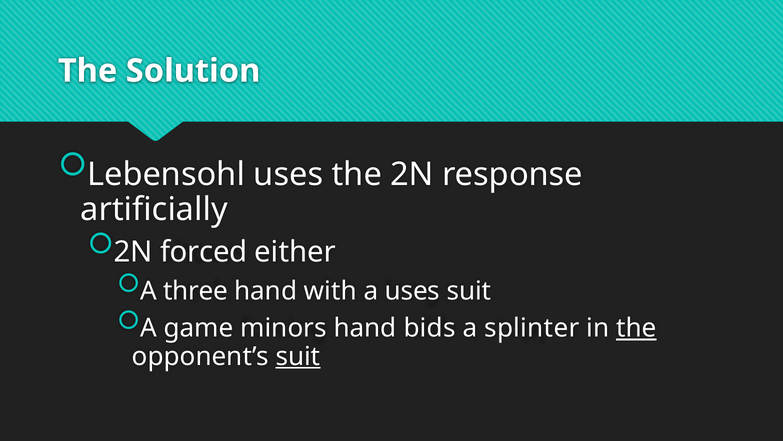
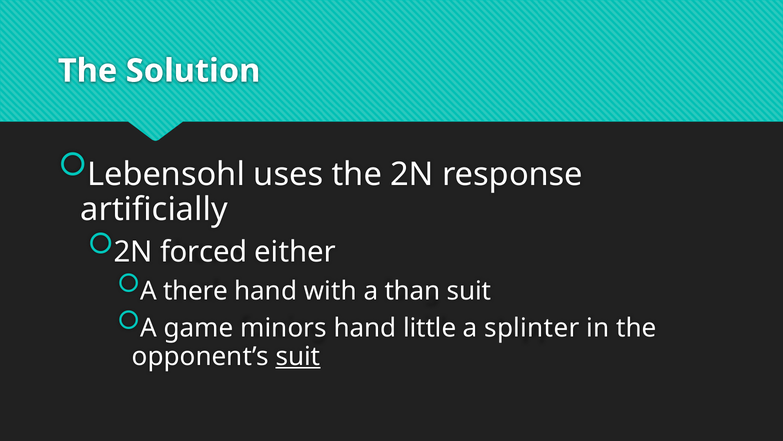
three: three -> there (196, 291)
a uses: uses -> than (412, 291)
bids: bids -> little (430, 328)
the underline: present -> none (636, 328)
